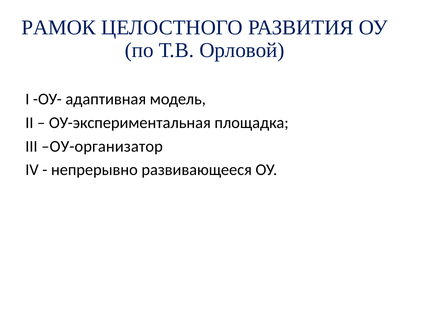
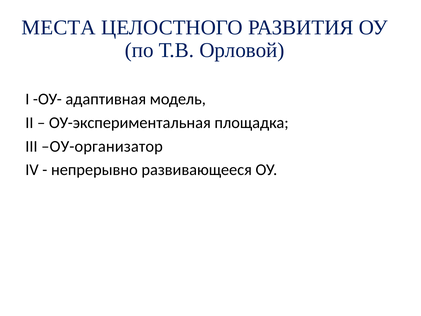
РАМОК: РАМОК -> МЕСТА (59, 27)
